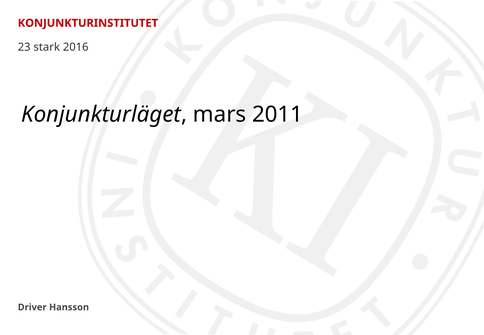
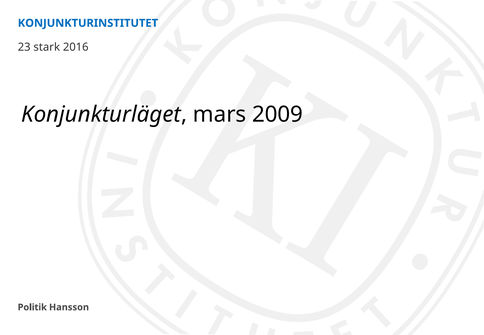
KONJUNKTURINSTITUTET colour: red -> blue (88, 23)
2011: 2011 -> 2009 (278, 114)
Driver: Driver -> Politik (32, 307)
